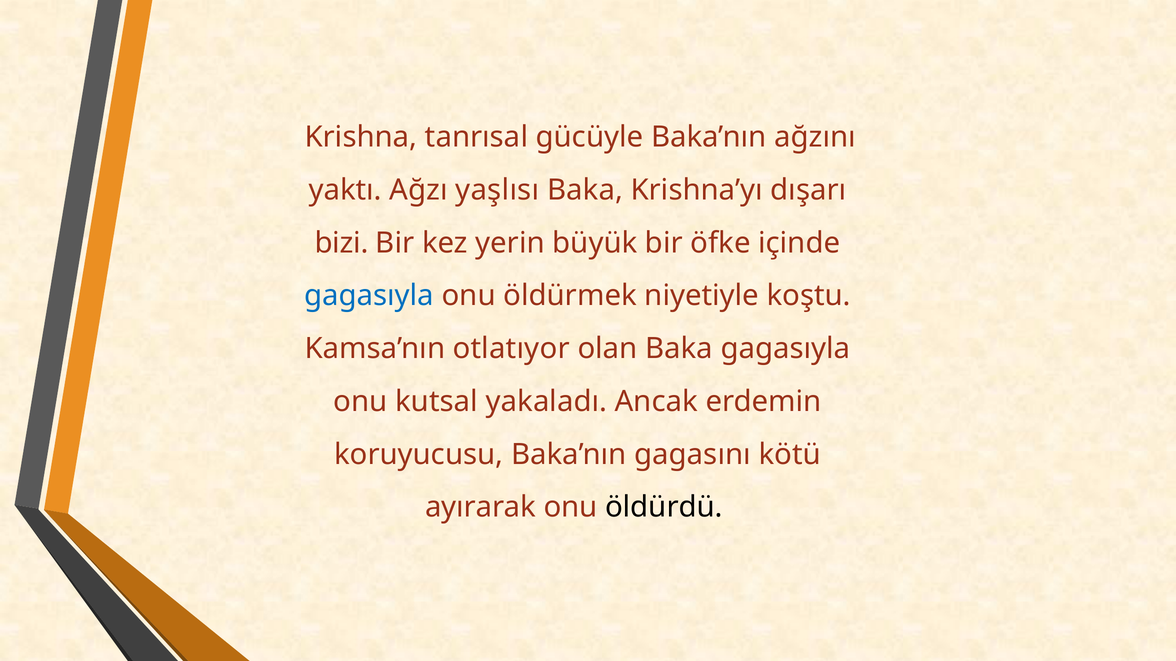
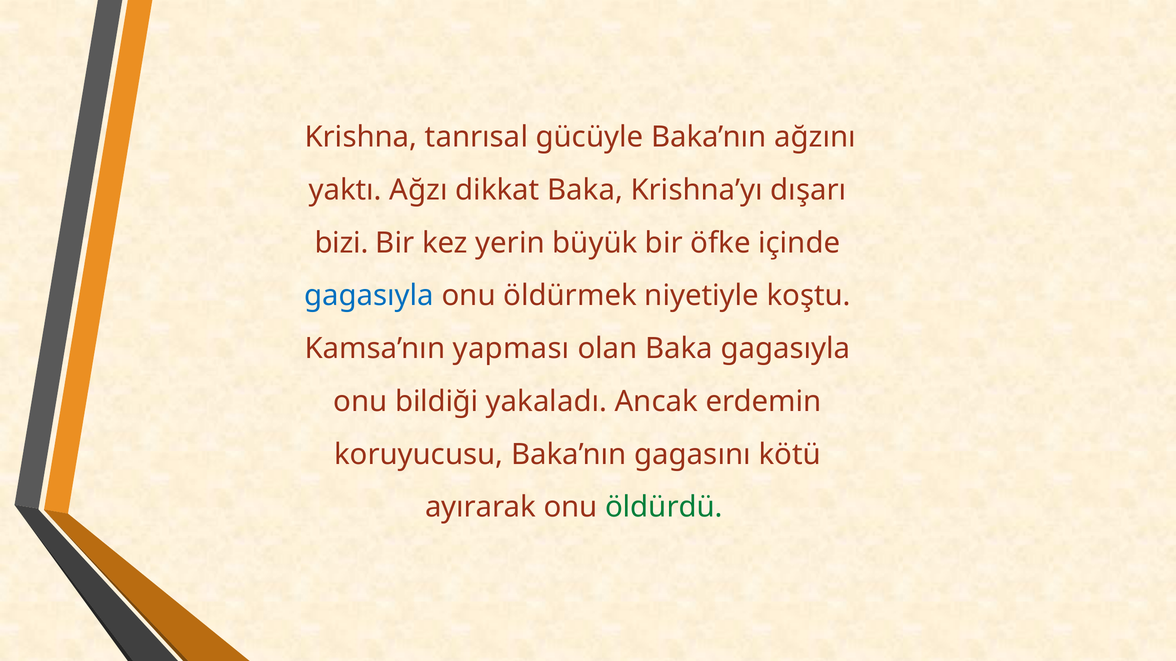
yaşlısı: yaşlısı -> dikkat (497, 190)
otlatıyor: otlatıyor -> yapması (511, 349)
kutsal: kutsal -> bildiği (437, 402)
öldürdü colour: black -> green (664, 508)
